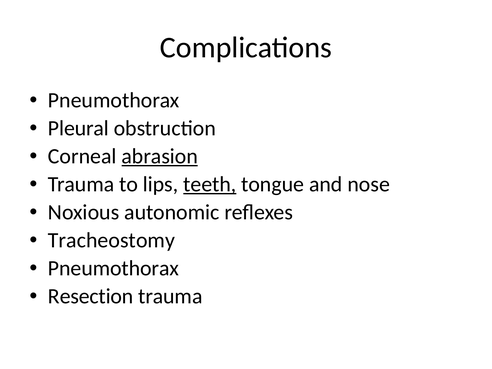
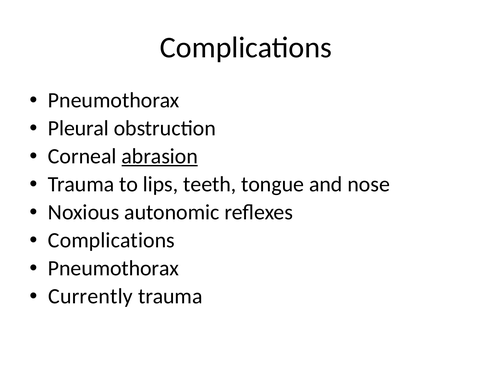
teeth underline: present -> none (210, 184)
Tracheostomy: Tracheostomy -> Complications (111, 240)
Resection: Resection -> Currently (90, 296)
